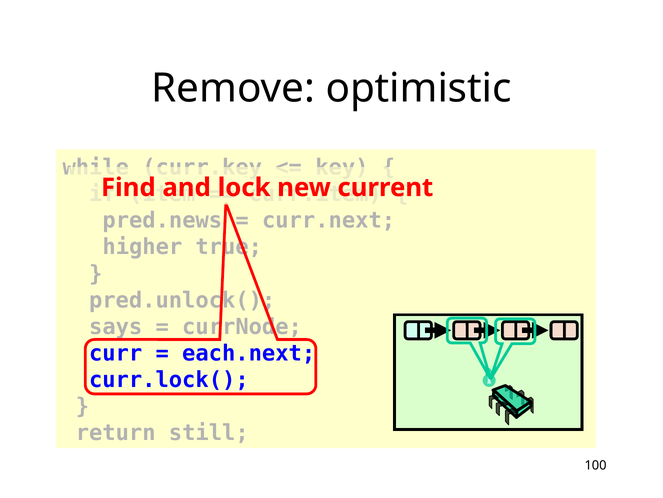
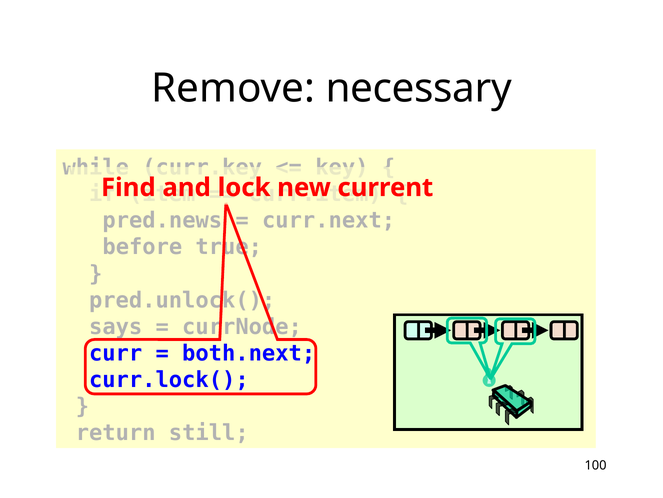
optimistic: optimistic -> necessary (419, 88)
higher: higher -> before (142, 247)
each.next: each.next -> both.next (249, 353)
